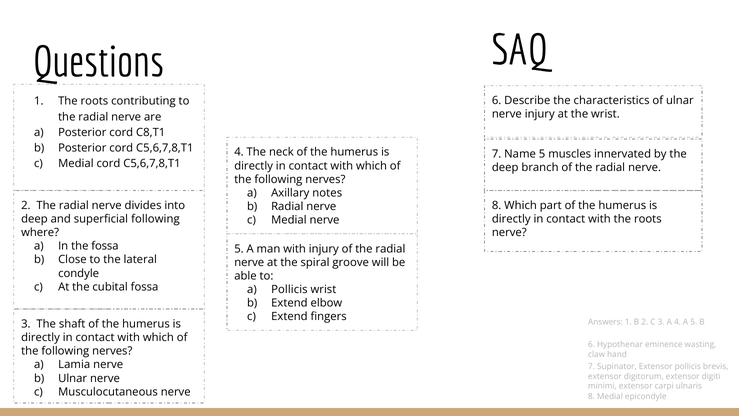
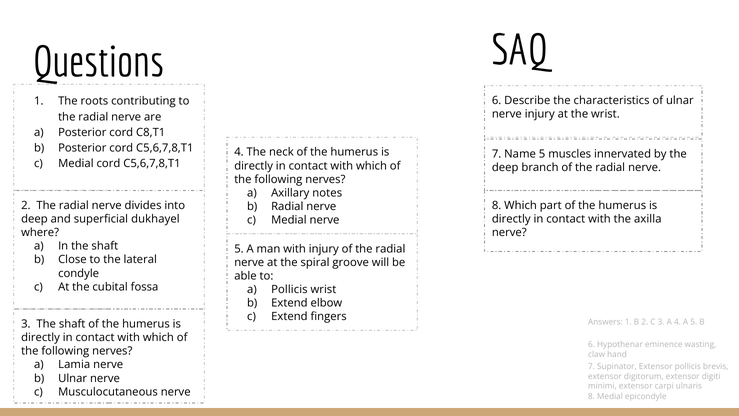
superficial following: following -> dukhayel (155, 219)
with the roots: roots -> axilla (648, 219)
In the fossa: fossa -> shaft (105, 246)
